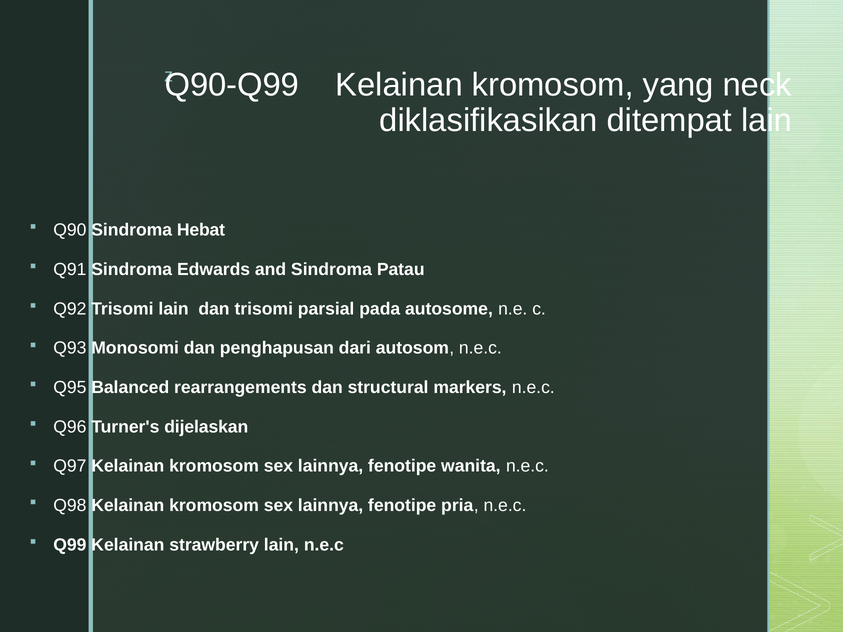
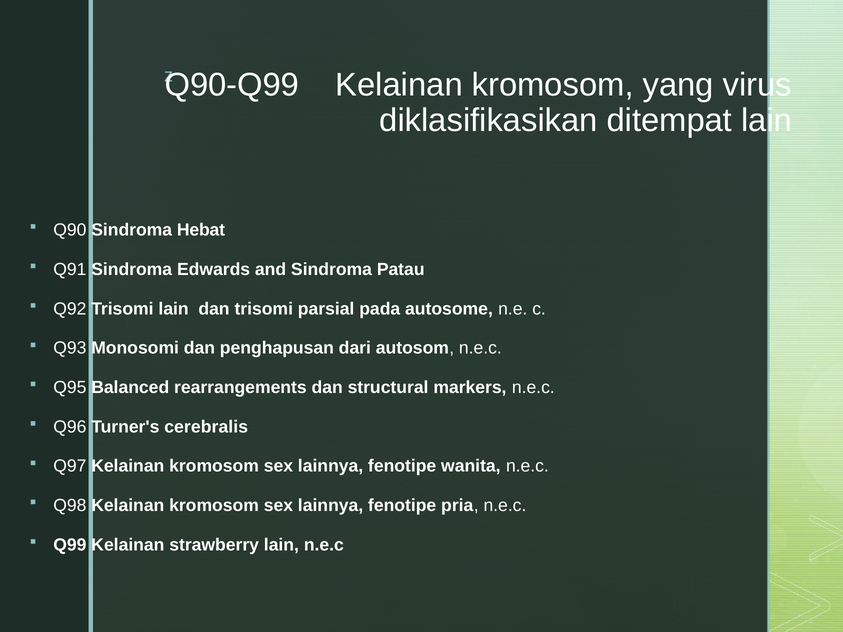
neck: neck -> virus (757, 85)
dijelaskan: dijelaskan -> cerebralis (206, 427)
